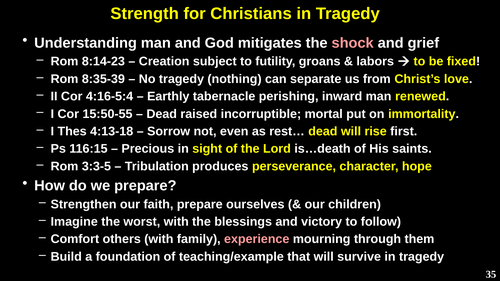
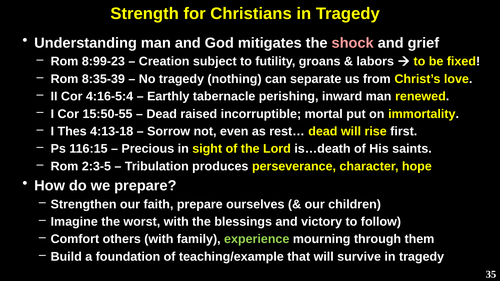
8:14-23: 8:14-23 -> 8:99-23 (103, 62)
3:3-5: 3:3-5 -> 2:3-5 (96, 166)
experience colour: pink -> light green (257, 239)
